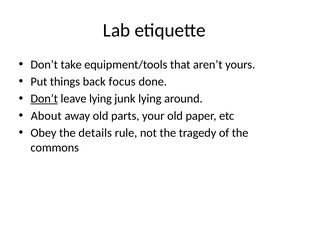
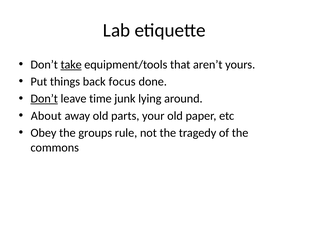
take underline: none -> present (71, 64)
leave lying: lying -> time (100, 99)
details: details -> groups (95, 133)
